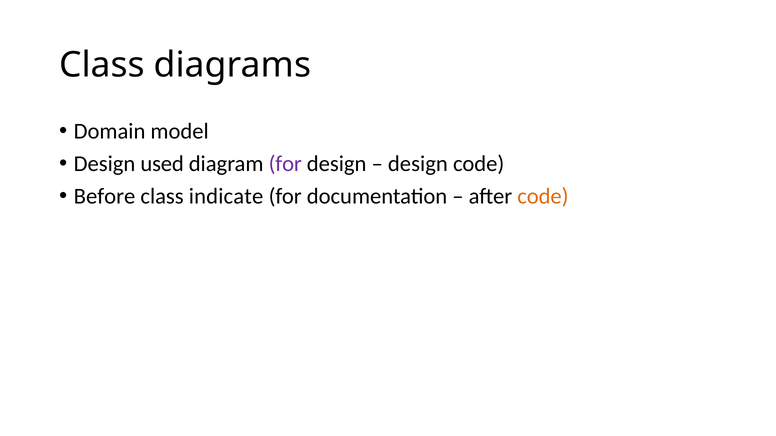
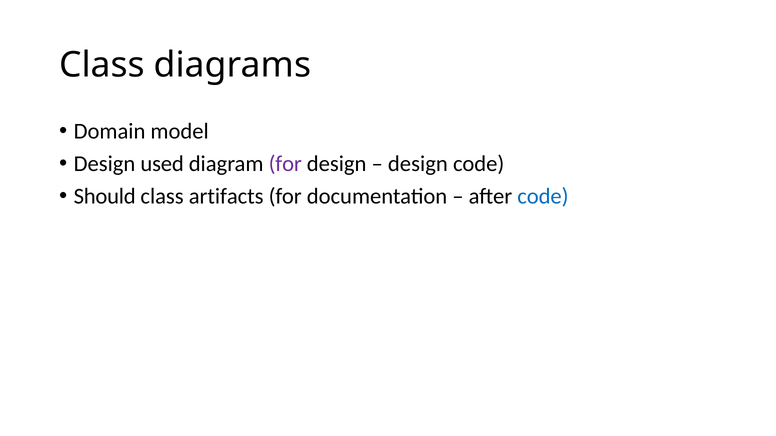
Before: Before -> Should (105, 196)
indicate: indicate -> artifacts (226, 196)
code colour: orange -> blue (543, 196)
